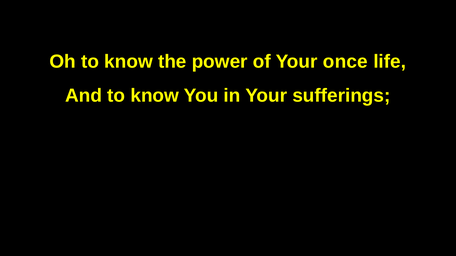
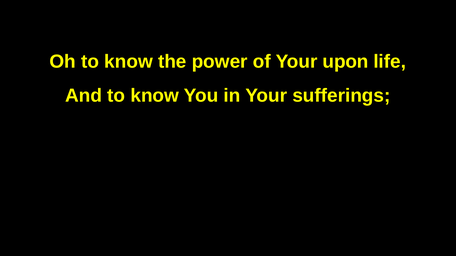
once: once -> upon (346, 62)
